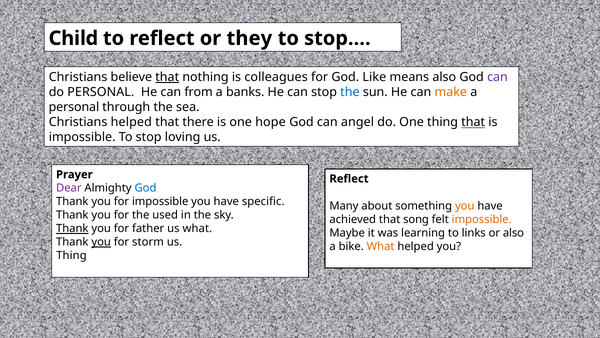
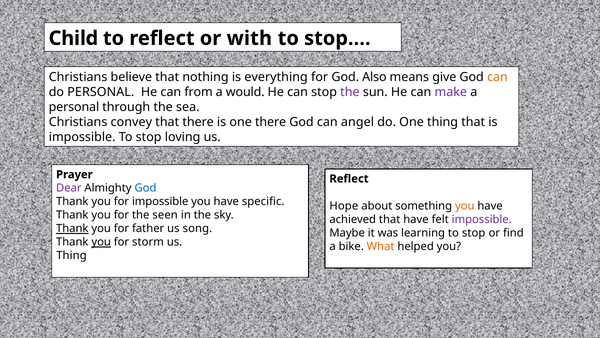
they: they -> with (249, 38)
that underline: present -> none (167, 77)
colleagues: colleagues -> everything (276, 77)
Like: Like -> Also (374, 77)
means also: also -> give (444, 77)
can colour: purple -> orange (497, 77)
banks: banks -> would (245, 92)
the colour: blue -> purple (350, 92)
make colour: orange -> purple (451, 92)
Christians helped: helped -> convey (131, 122)
one hope: hope -> there (271, 122)
that underline: present -> none (473, 122)
Many: Many -> Hope (344, 205)
used: used -> seen (165, 215)
that song: song -> have (416, 219)
impossible colour: orange -> purple (482, 219)
us what: what -> song (197, 228)
learning to links: links -> stop (474, 232)
or also: also -> find (513, 232)
